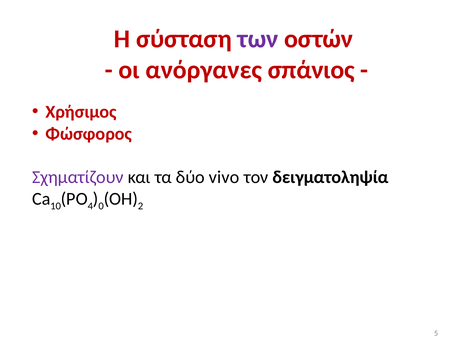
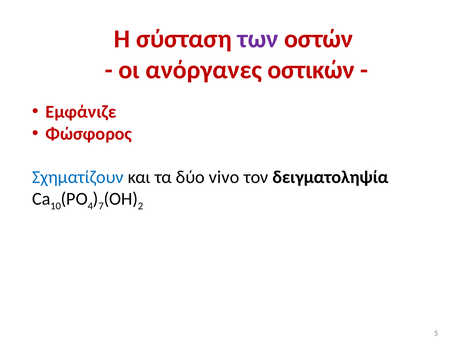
σπάνιος: σπάνιος -> οστικών (311, 70)
Χρήσιμος: Χρήσιμος -> Εμφάνιζε (81, 112)
Σχηματίζουν colour: purple -> blue (78, 177)
0: 0 -> 7 (101, 206)
